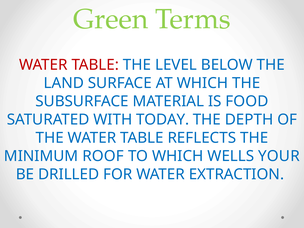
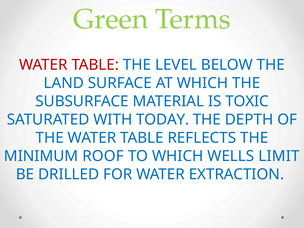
FOOD: FOOD -> TOXIC (247, 101)
YOUR: YOUR -> LIMIT (279, 156)
